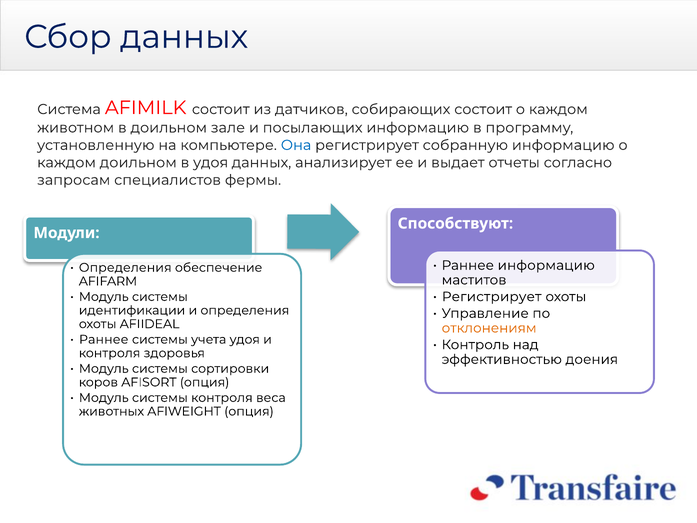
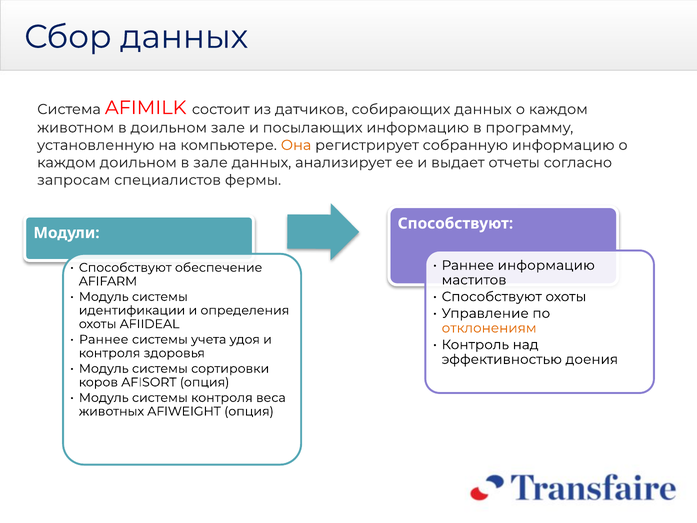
собирающих состоит: состоит -> данных (483, 109)
Она colour: blue -> orange (296, 145)
в удоя: удоя -> зале (211, 162)
Определения: Определения -> Способствуют (125, 267)
Регистрирует: Регистрирует -> Способствуют (492, 297)
